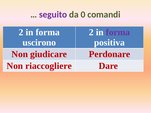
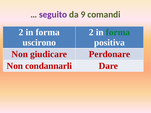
0: 0 -> 9 (83, 15)
forma colour: purple -> green (118, 32)
riaccogliere: riaccogliere -> condannarli (49, 66)
